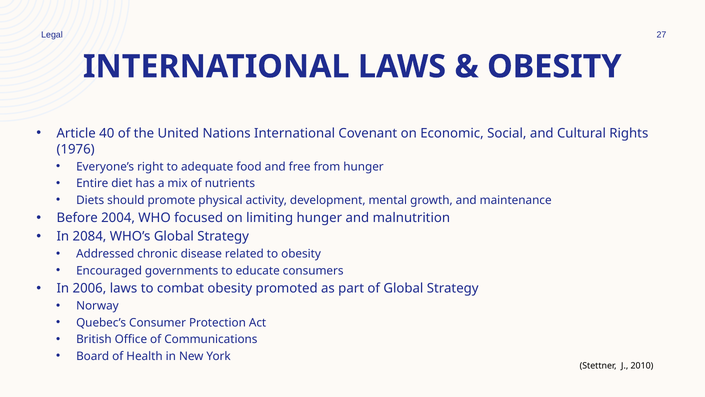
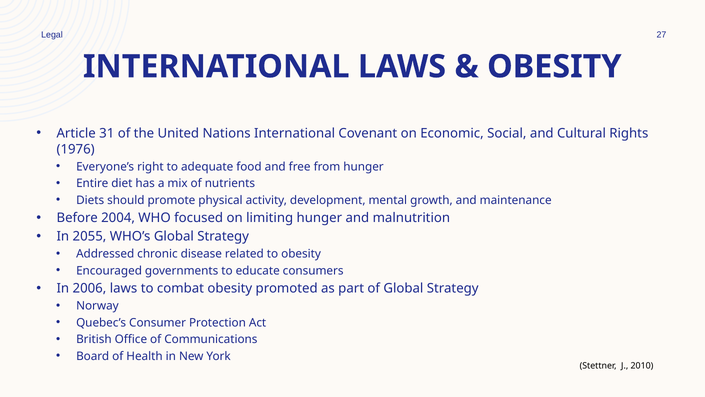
40: 40 -> 31 (107, 133)
2084: 2084 -> 2055 (89, 236)
